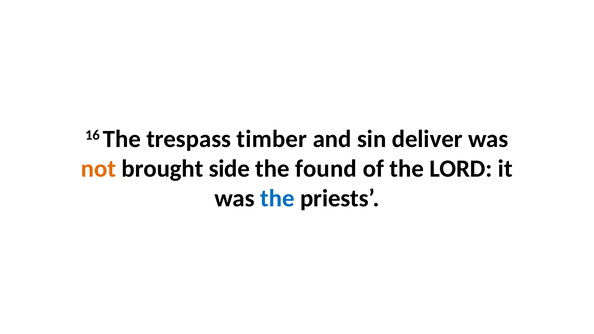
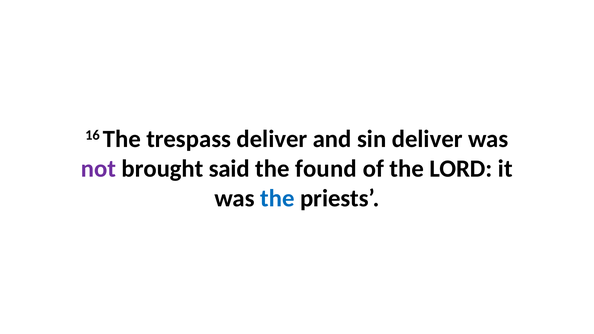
trespass timber: timber -> deliver (272, 139)
not colour: orange -> purple (98, 169)
side: side -> said (229, 169)
